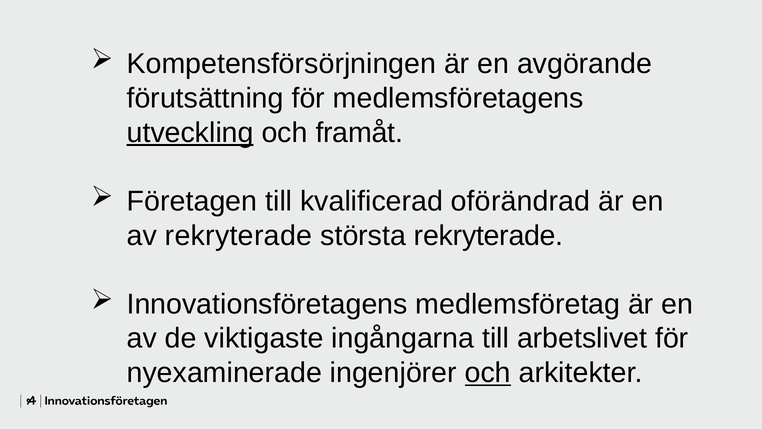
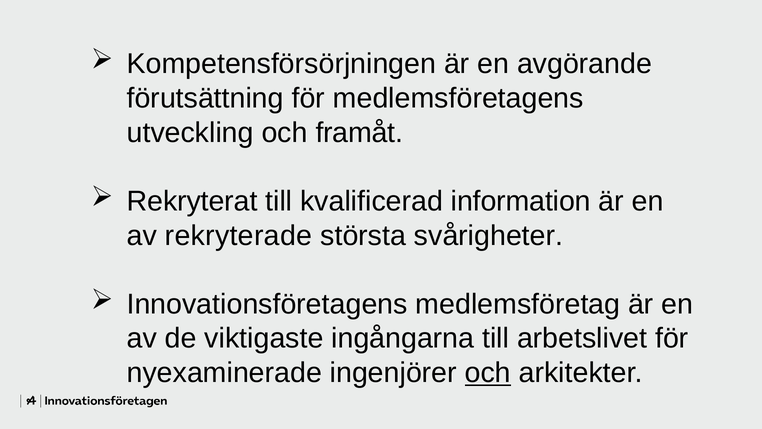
utveckling underline: present -> none (190, 132)
Företagen: Företagen -> Rekryterat (192, 201)
oförändrad: oförändrad -> information (521, 201)
största rekryterade: rekryterade -> svårigheter (489, 235)
